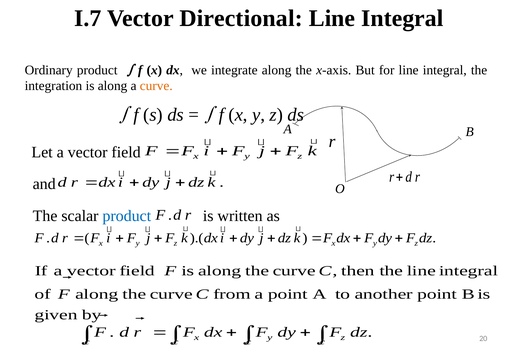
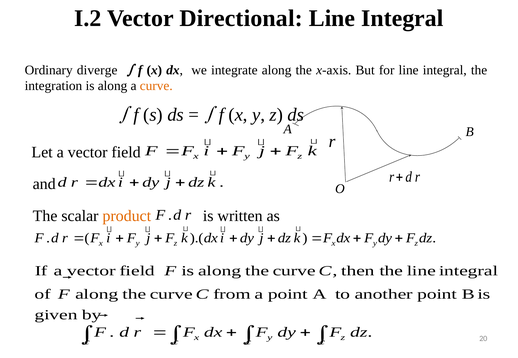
I.7: I.7 -> I.2 (88, 18)
Ordinary product: product -> diverge (97, 70)
product colour: blue -> orange (127, 216)
